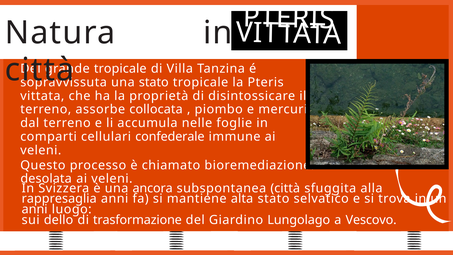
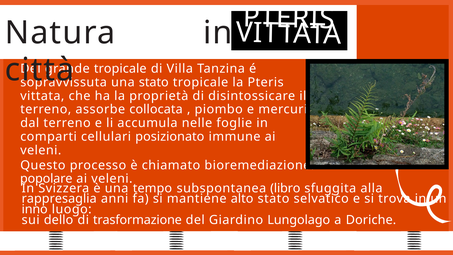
confederale: confederale -> posizionato (170, 137)
desolata: desolata -> popolare (46, 179)
ancora: ancora -> tempo (152, 188)
subspontanea città: città -> libro (285, 188)
alta: alta -> alto (242, 199)
anni: anni -> inno (35, 209)
Vescovo: Vescovo -> Doriche (371, 220)
